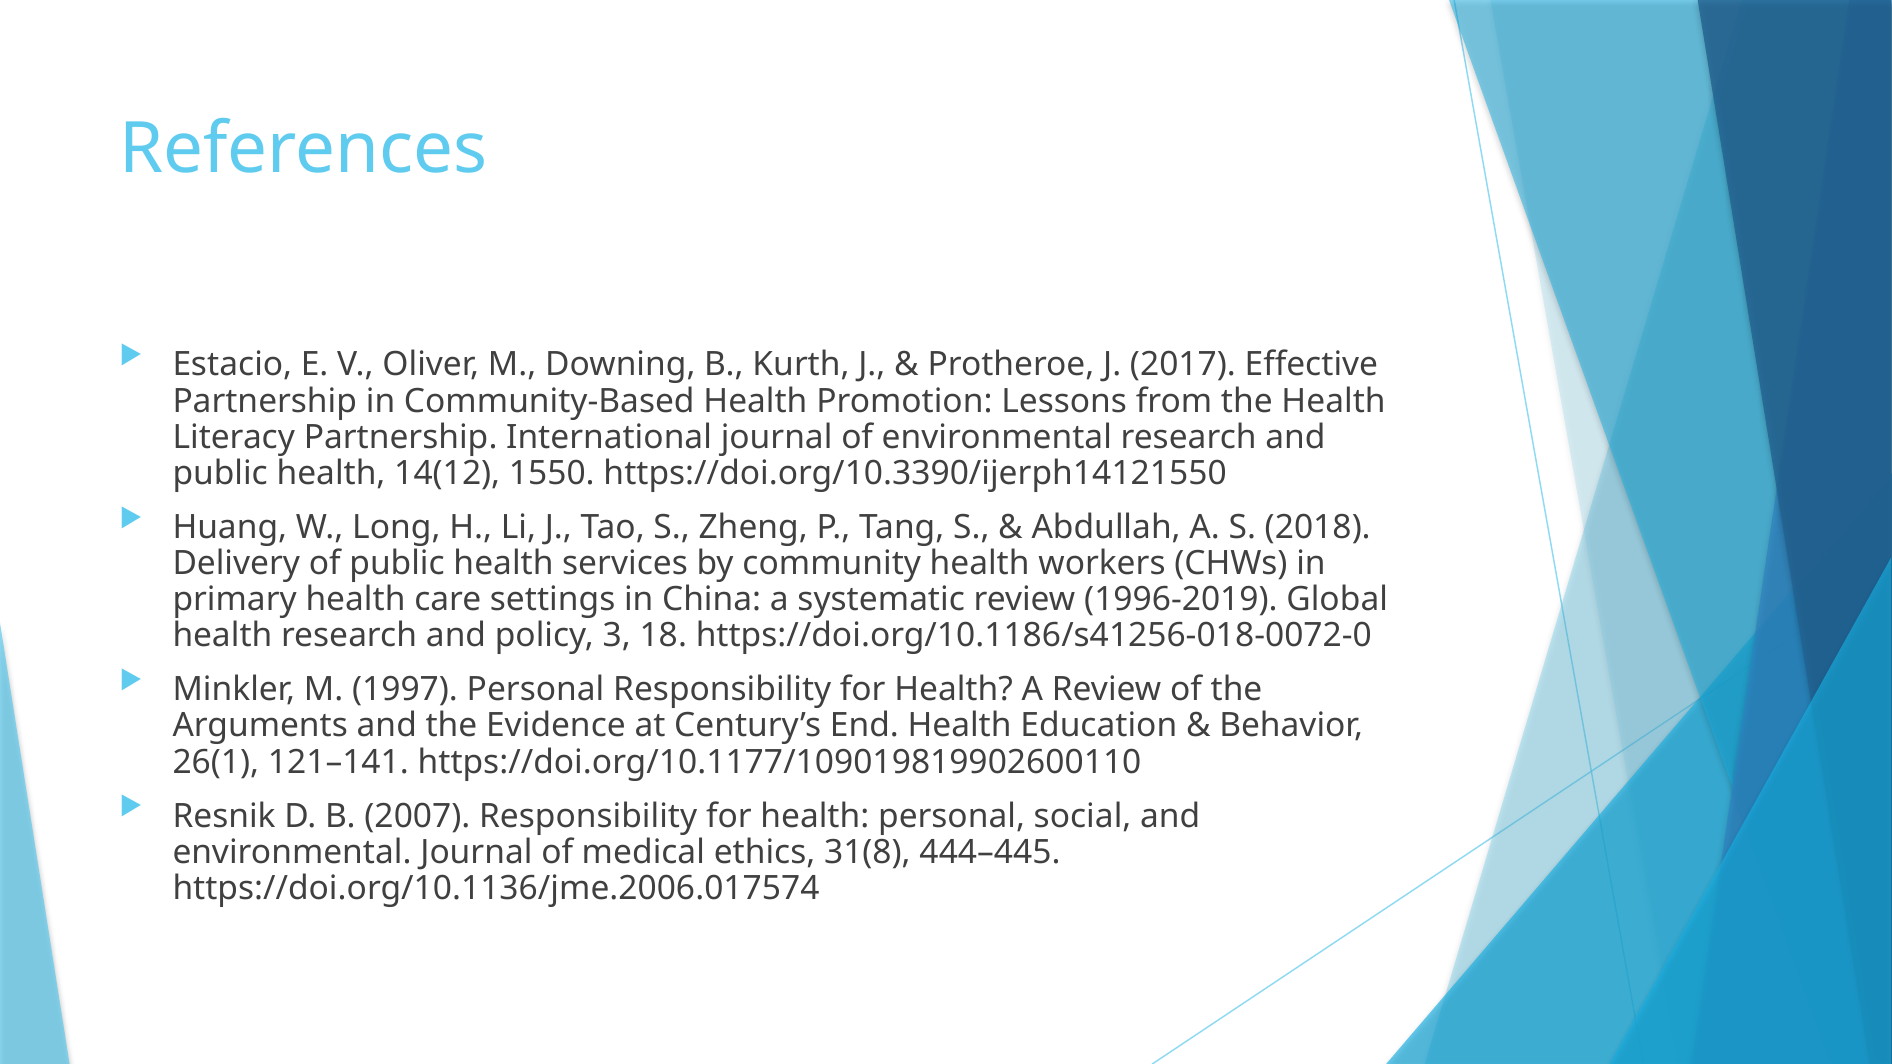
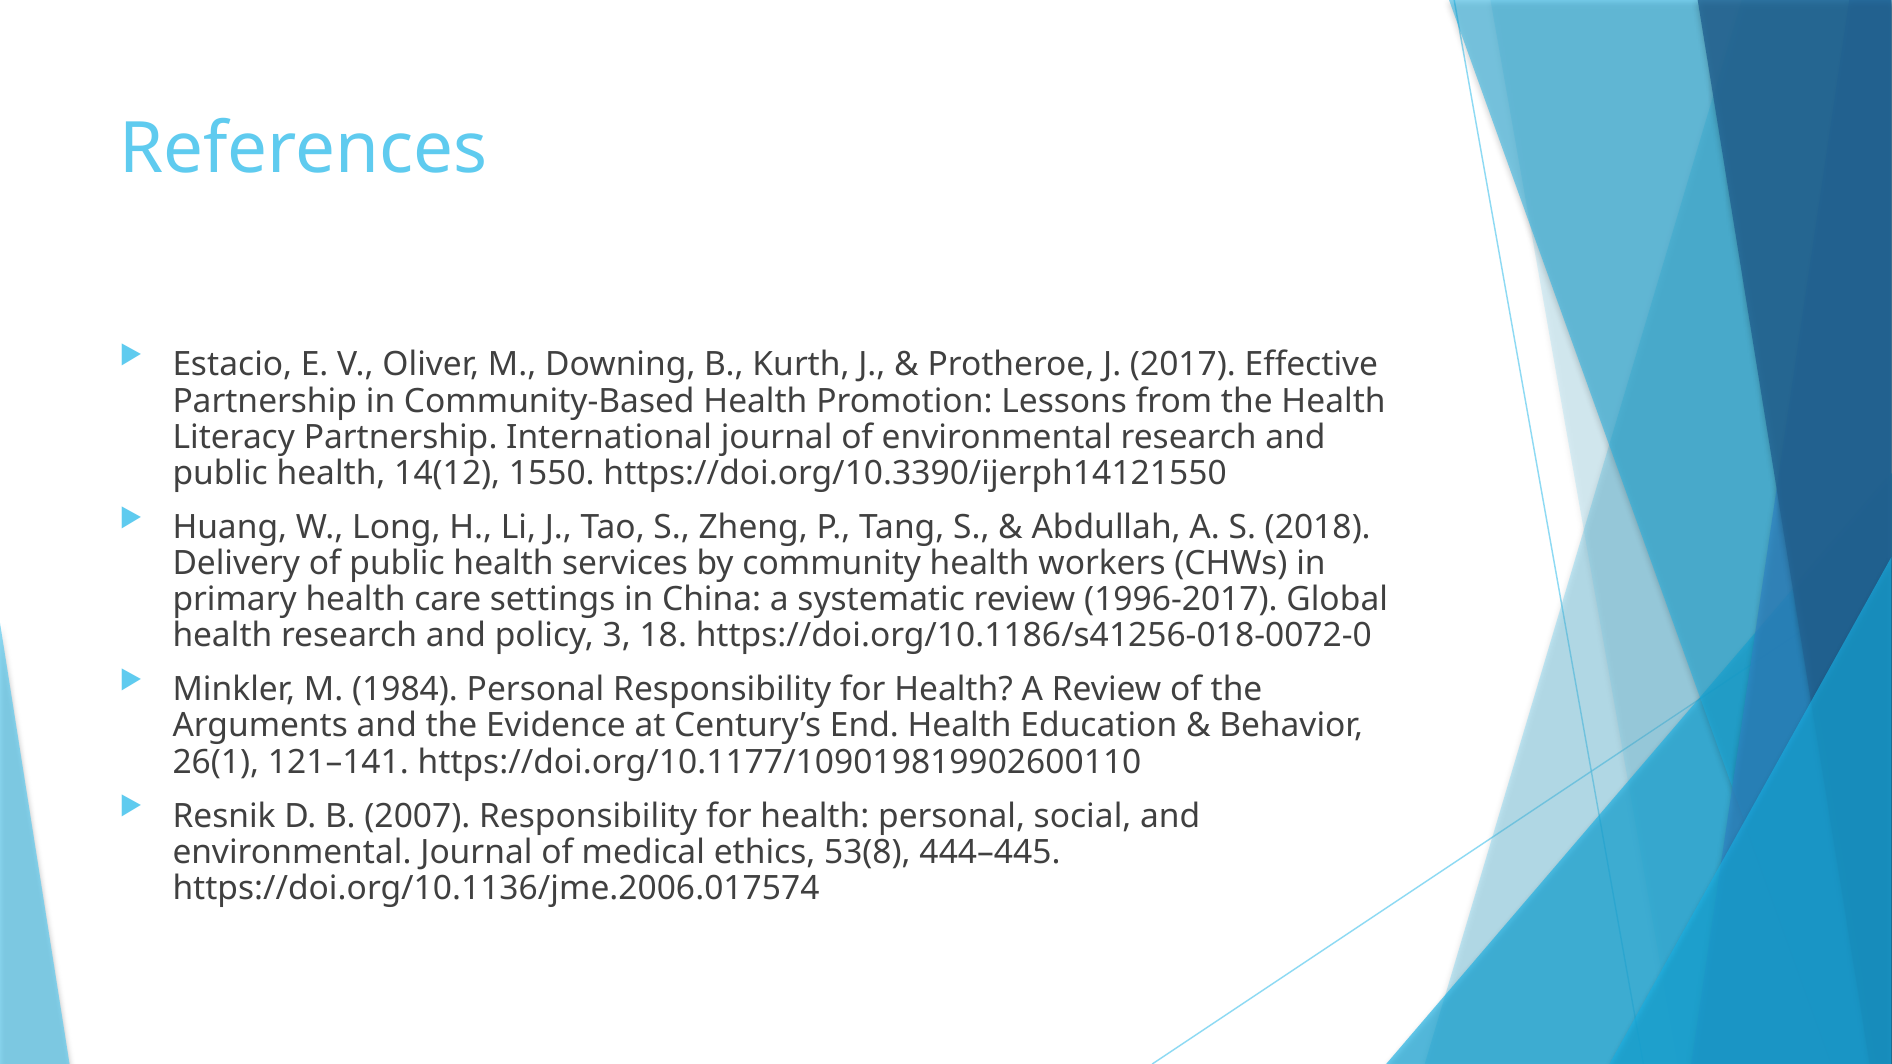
1996-2019: 1996-2019 -> 1996-2017 (1181, 600)
1997: 1997 -> 1984 (405, 690)
31(8: 31(8 -> 53(8 (867, 852)
